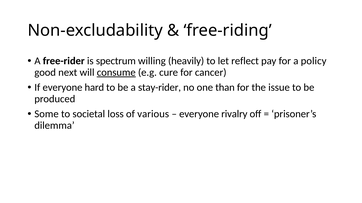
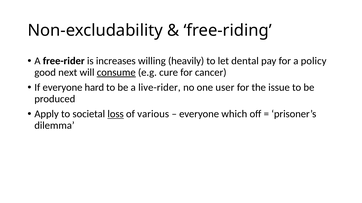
spectrum: spectrum -> increases (116, 61)
reflect: reflect -> dental (245, 61)
stay-rider: stay-rider -> live-rider (159, 88)
than: than -> user (225, 88)
Some: Some -> Apply (47, 114)
loss underline: none -> present (116, 114)
rivalry: rivalry -> which (234, 114)
